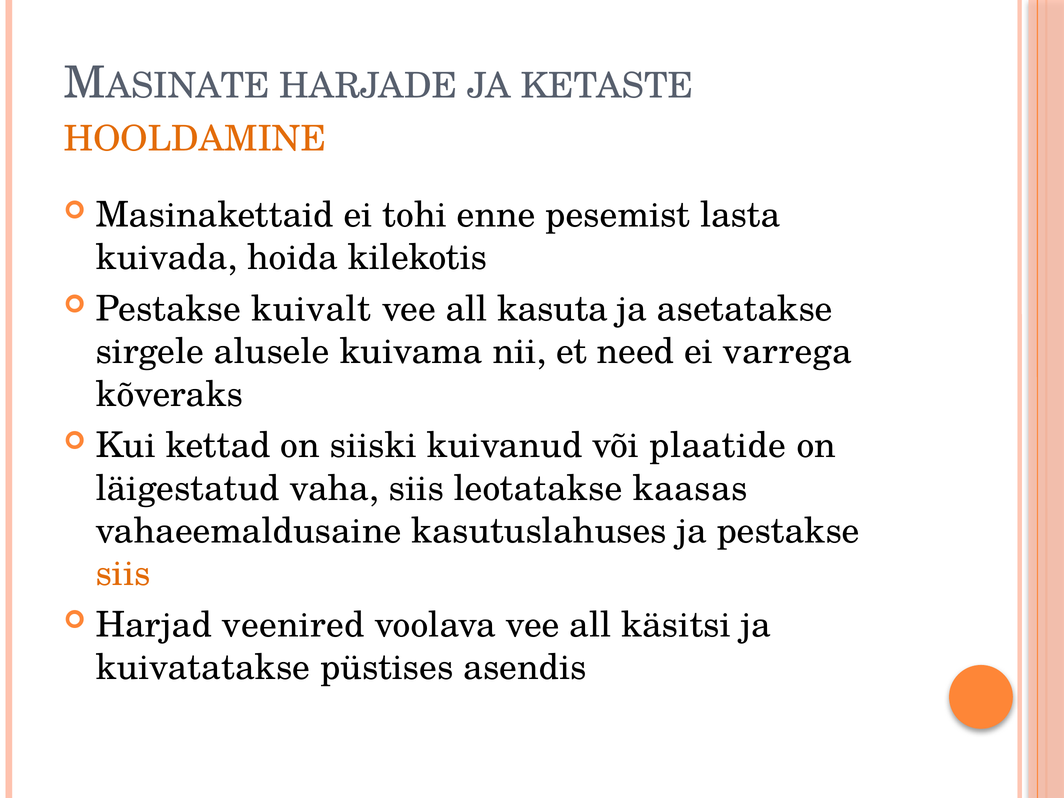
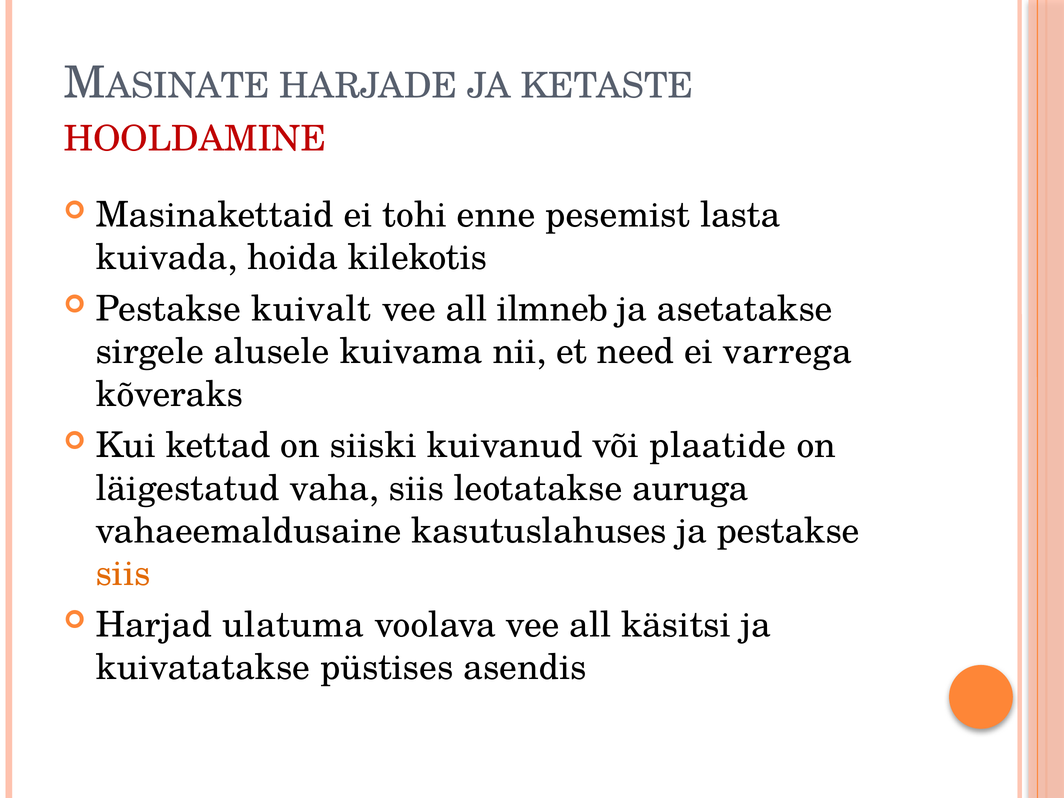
HOOLDAMINE colour: orange -> red (195, 139)
kasuta: kasuta -> ilmneb (552, 309)
kaasas: kaasas -> auruga (690, 488)
veenired: veenired -> ulatuma (293, 625)
